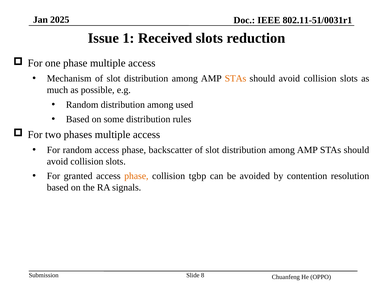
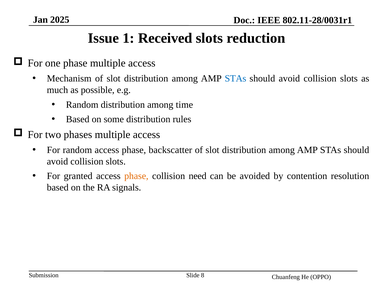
802.11-51/0031r1: 802.11-51/0031r1 -> 802.11-28/0031r1 (317, 20)
STAs colour: orange -> blue (236, 79)
used: used -> time (184, 105)
tgbp: tgbp -> need (198, 176)
